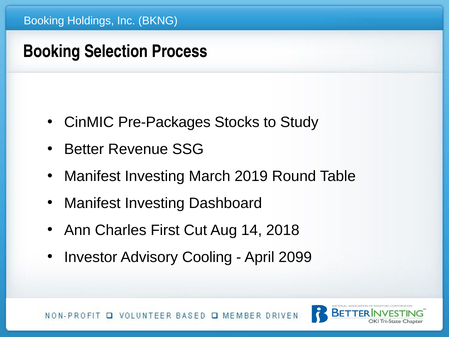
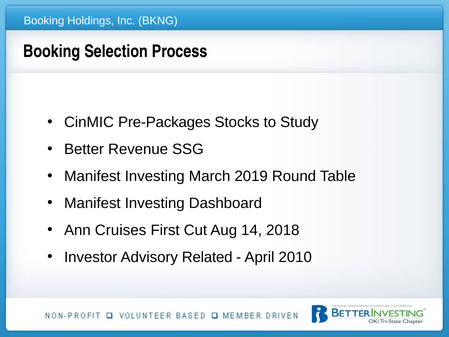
Charles: Charles -> Cruises (121, 230)
Cooling: Cooling -> Related (207, 257)
2099: 2099 -> 2010 (295, 257)
